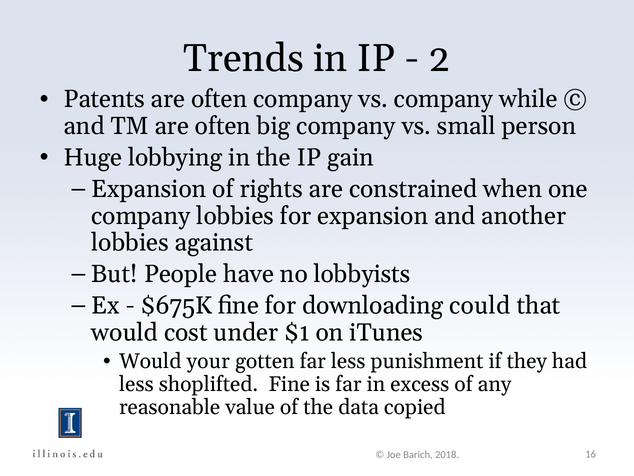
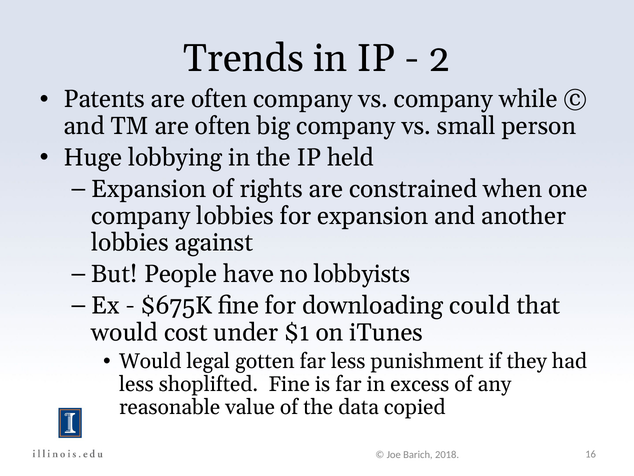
gain: gain -> held (351, 157)
your: your -> legal (208, 361)
